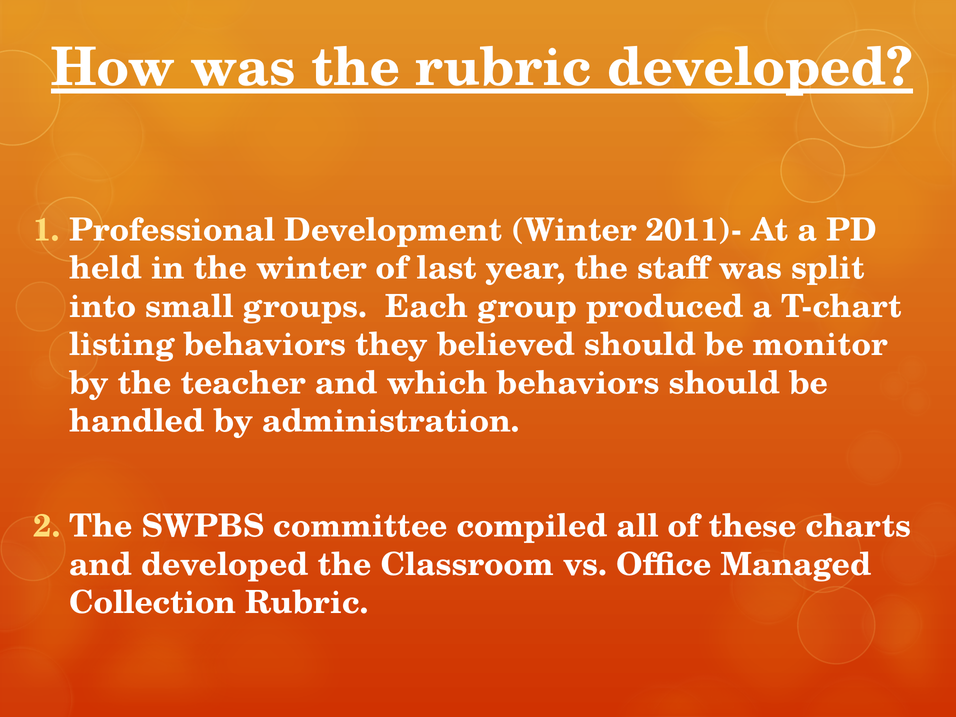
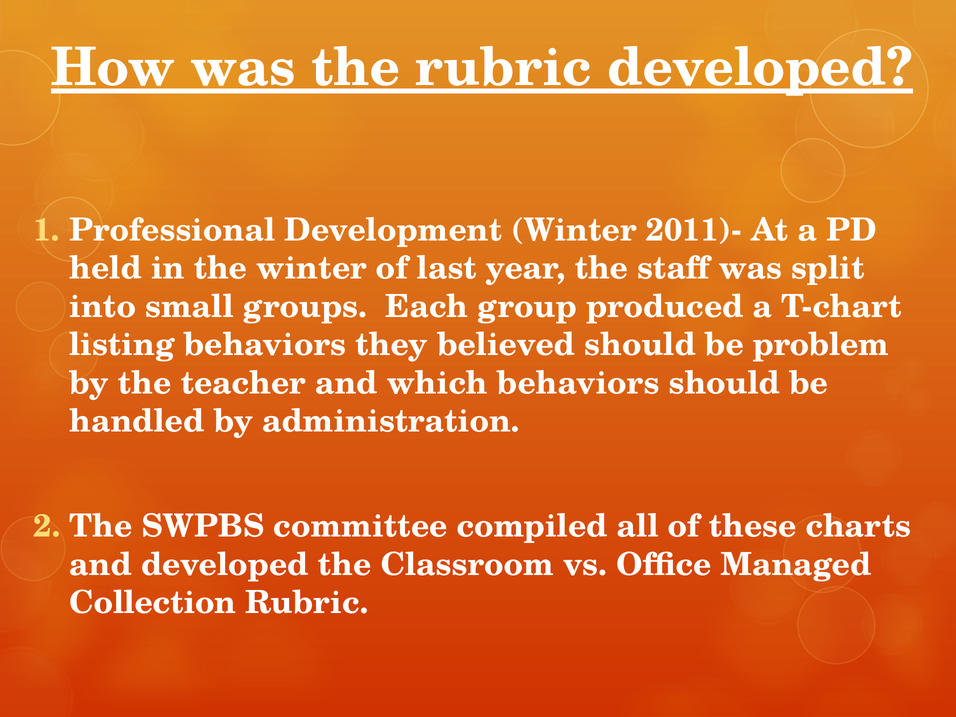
monitor: monitor -> problem (821, 345)
